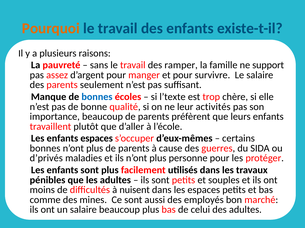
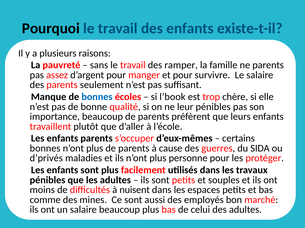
Pourquoi colour: orange -> black (51, 28)
ne support: support -> parents (268, 65)
l’texte: l’texte -> l’book (172, 97)
leur activités: activités -> pénibles (213, 107)
enfants espaces: espaces -> parents (97, 139)
